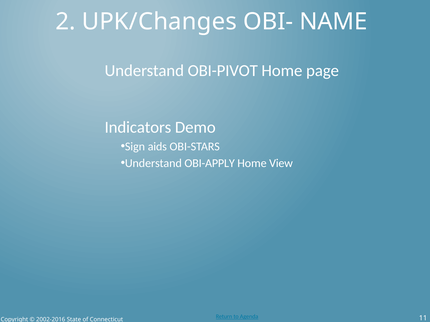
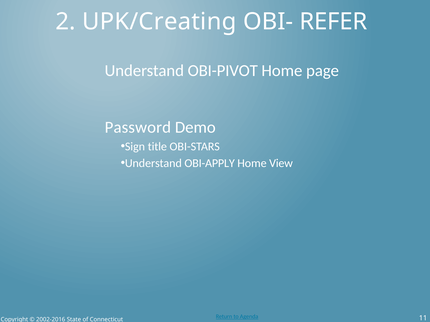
UPK/Changes: UPK/Changes -> UPK/Creating (159, 22)
NAME: NAME -> REFER (333, 22)
Indicators: Indicators -> Password (138, 128)
aids: aids -> title (157, 147)
